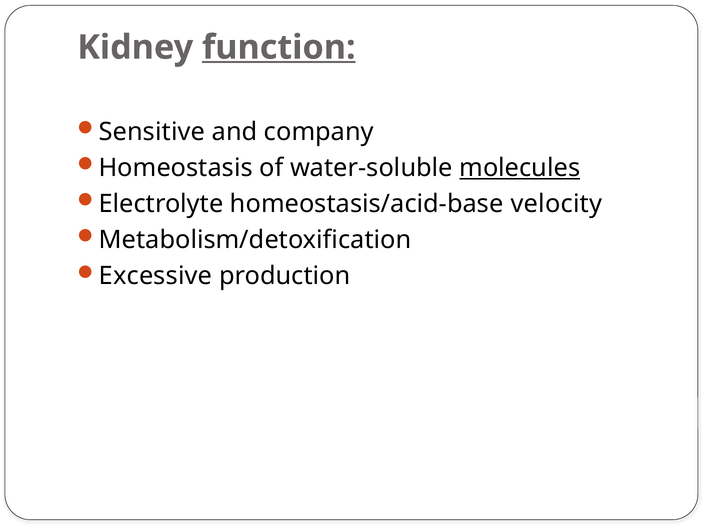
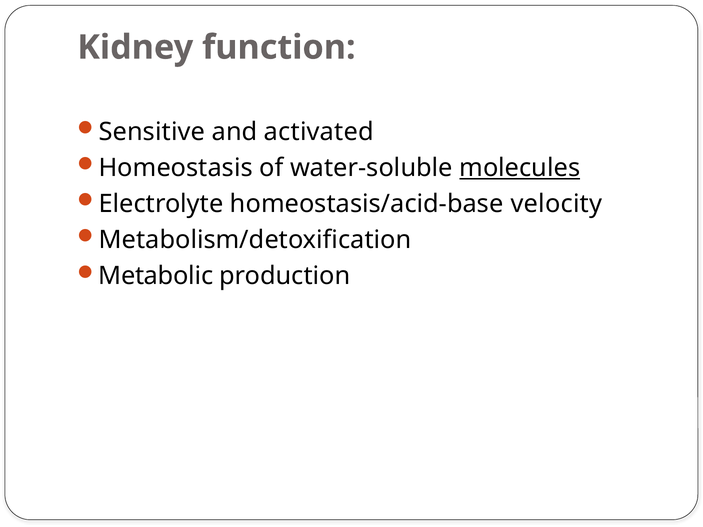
function underline: present -> none (279, 47)
company: company -> activated (319, 132)
Excessive: Excessive -> Metabolic (156, 276)
